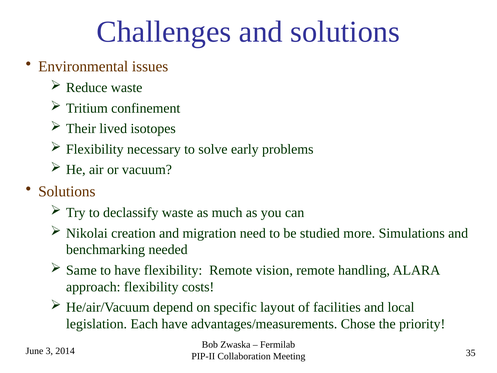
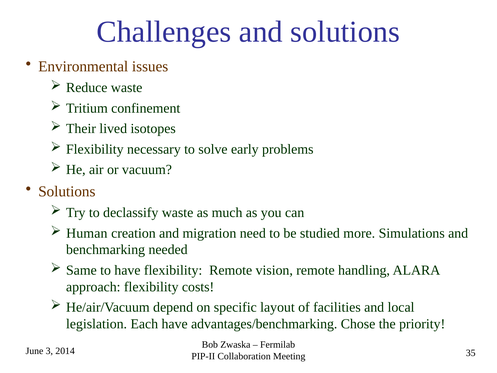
Nikolai: Nikolai -> Human (87, 233)
advantages/measurements: advantages/measurements -> advantages/benchmarking (264, 324)
